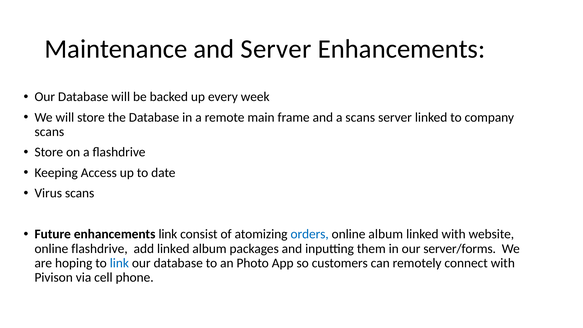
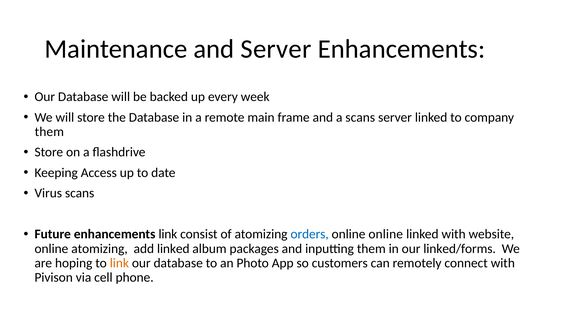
scans: scans -> them (49, 132)
online album: album -> online (386, 234)
online flashdrive: flashdrive -> atomizing (99, 249)
server/forms: server/forms -> linked/forms (460, 249)
link colour: blue -> orange (119, 263)
